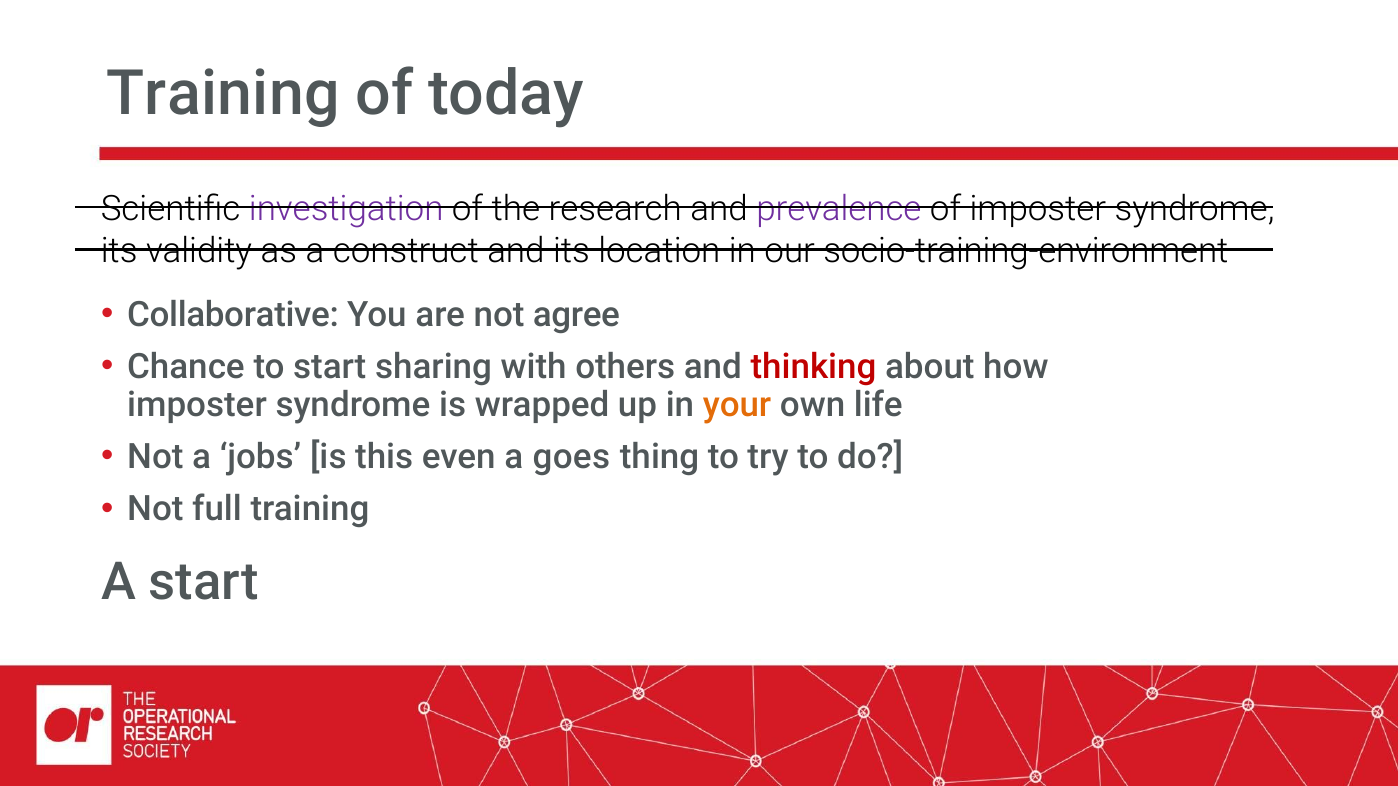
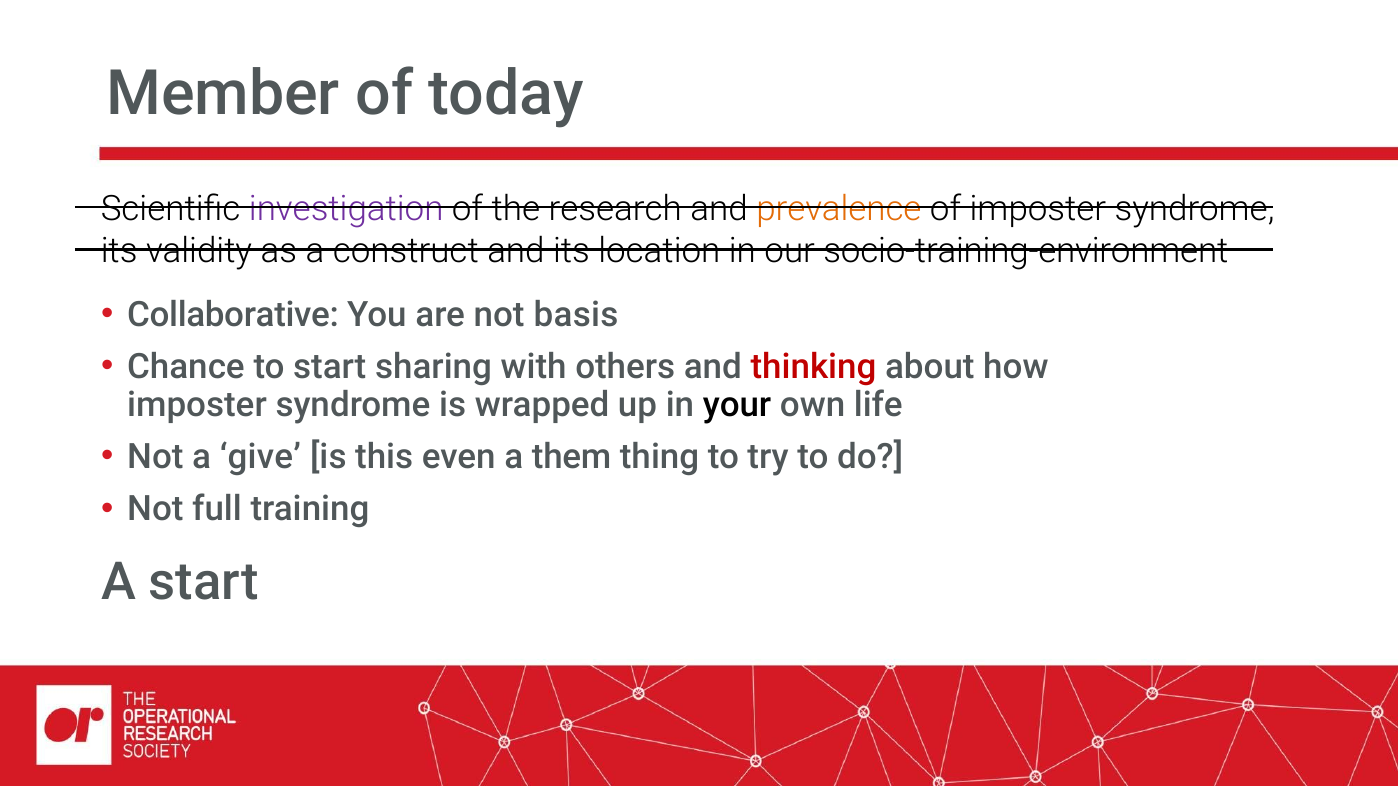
Training: Training -> Member (223, 94)
prevalence colour: purple -> orange (839, 209)
agree: agree -> basis (576, 315)
your colour: orange -> black (737, 405)
jobs: jobs -> give (260, 457)
goes: goes -> them (572, 457)
